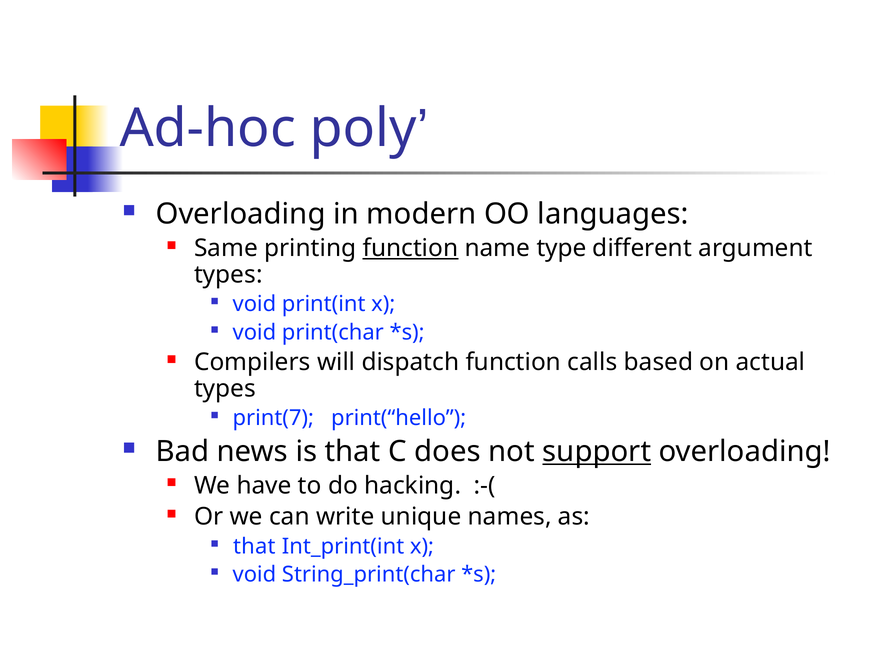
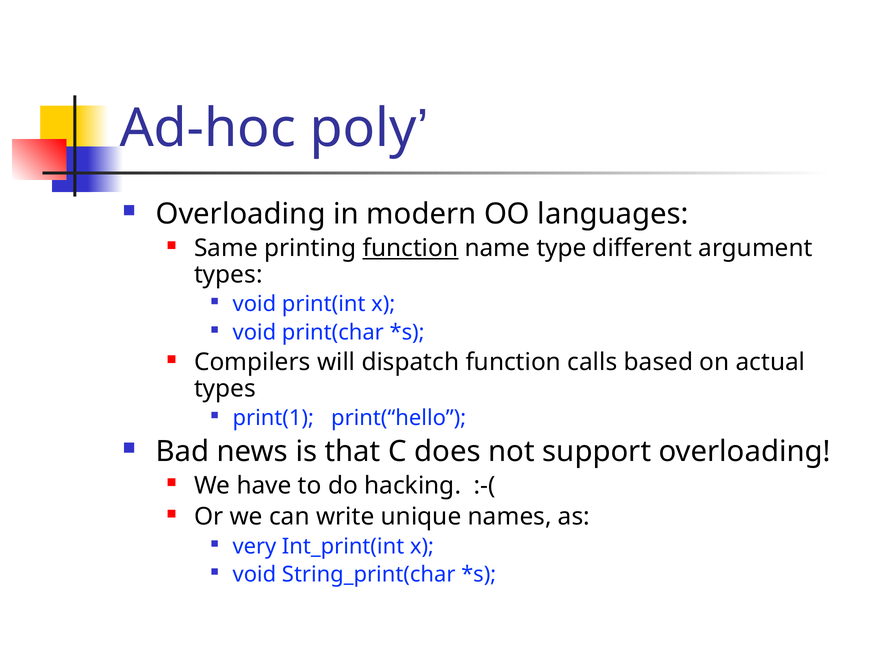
print(7: print(7 -> print(1 (273, 418)
support underline: present -> none (597, 452)
that: that -> very (254, 546)
